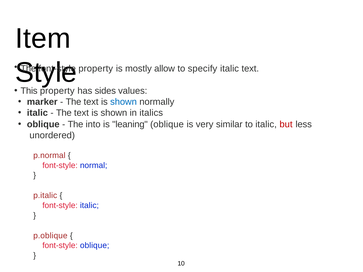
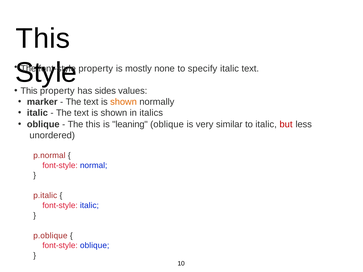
Item: Item -> This (43, 38)
allow: allow -> none (165, 69)
shown colour: blue -> orange (124, 102)
The into: into -> this (93, 124)
